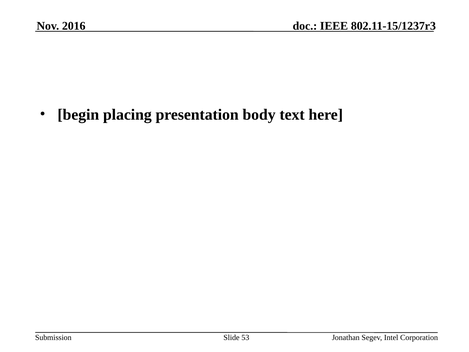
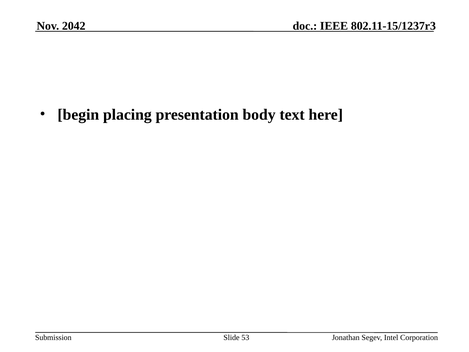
2016: 2016 -> 2042 (74, 26)
